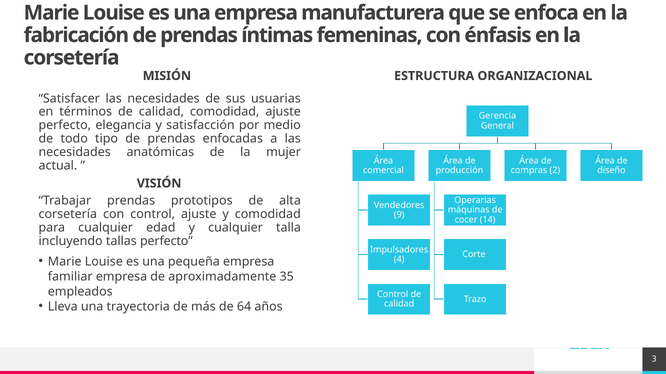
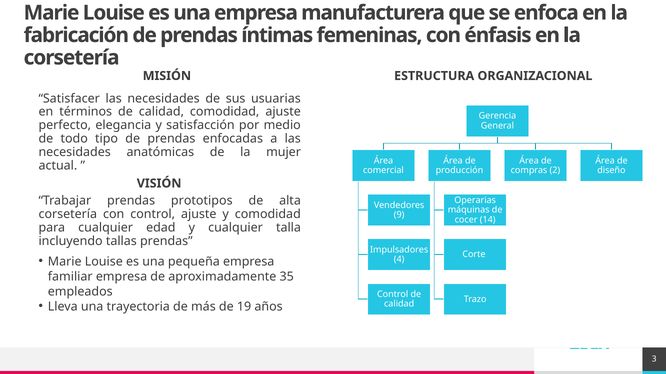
tallas perfecto: perfecto -> prendas (166, 242)
64: 64 -> 19 (244, 307)
